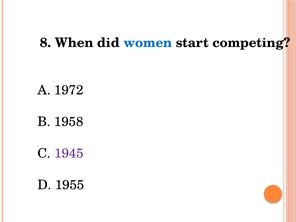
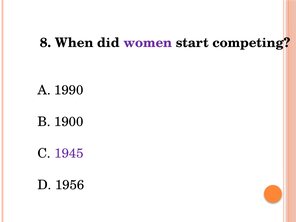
women colour: blue -> purple (148, 43)
1972: 1972 -> 1990 (69, 90)
1958: 1958 -> 1900 (69, 122)
1955: 1955 -> 1956 (70, 185)
